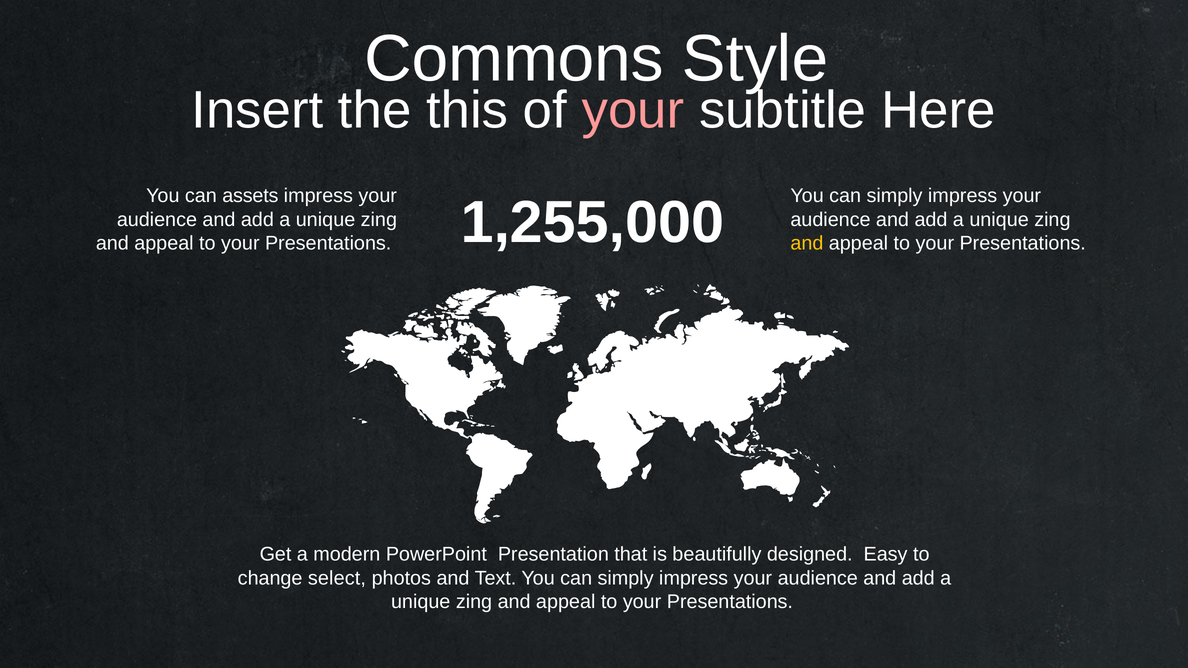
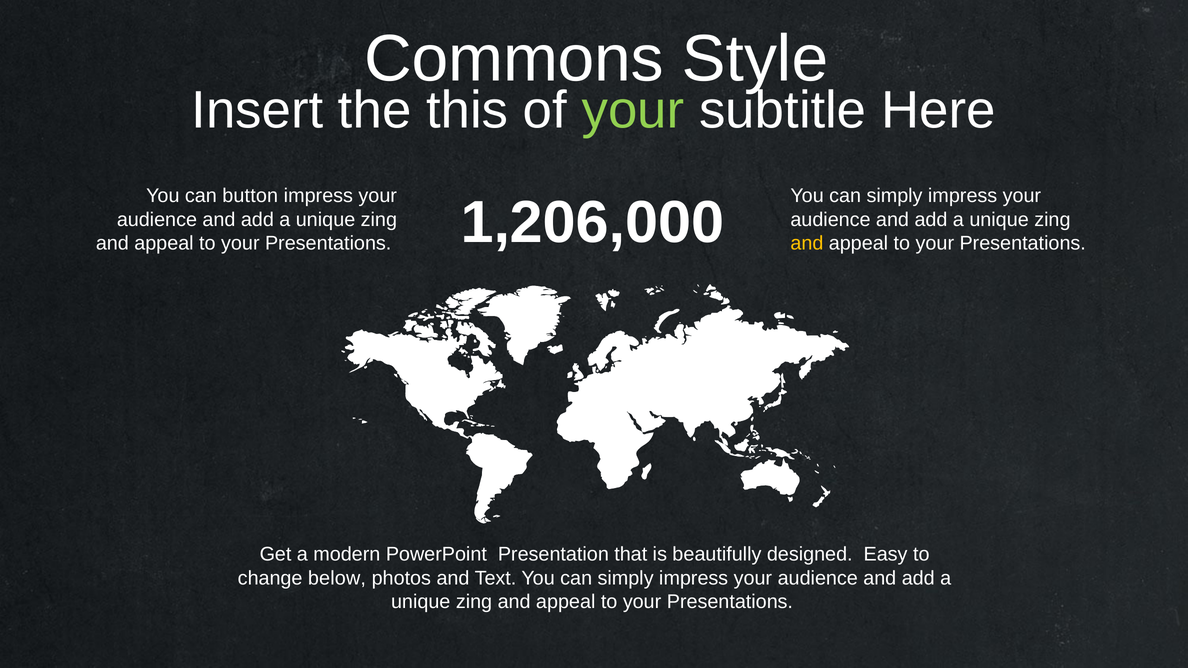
your colour: pink -> light green (633, 110)
assets: assets -> button (250, 196)
1,255,000: 1,255,000 -> 1,206,000 (592, 223)
select: select -> below (337, 578)
